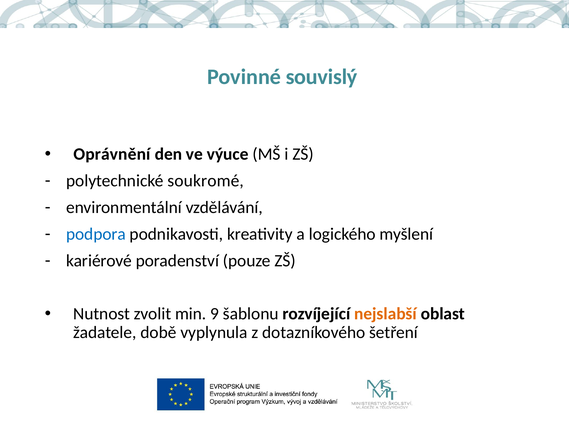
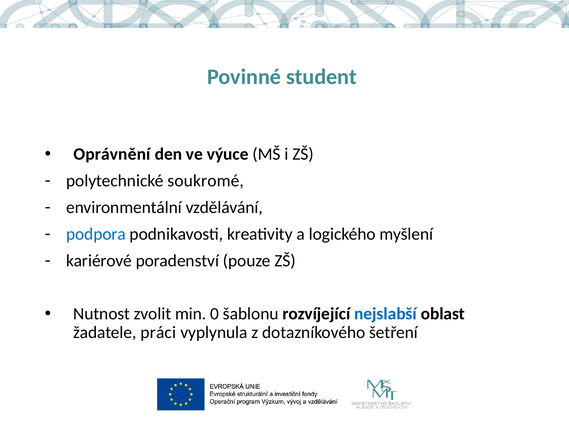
souvislý: souvislý -> student (321, 77)
9: 9 -> 0 (215, 314)
nejslabší colour: orange -> blue (385, 314)
době: době -> práci (158, 333)
